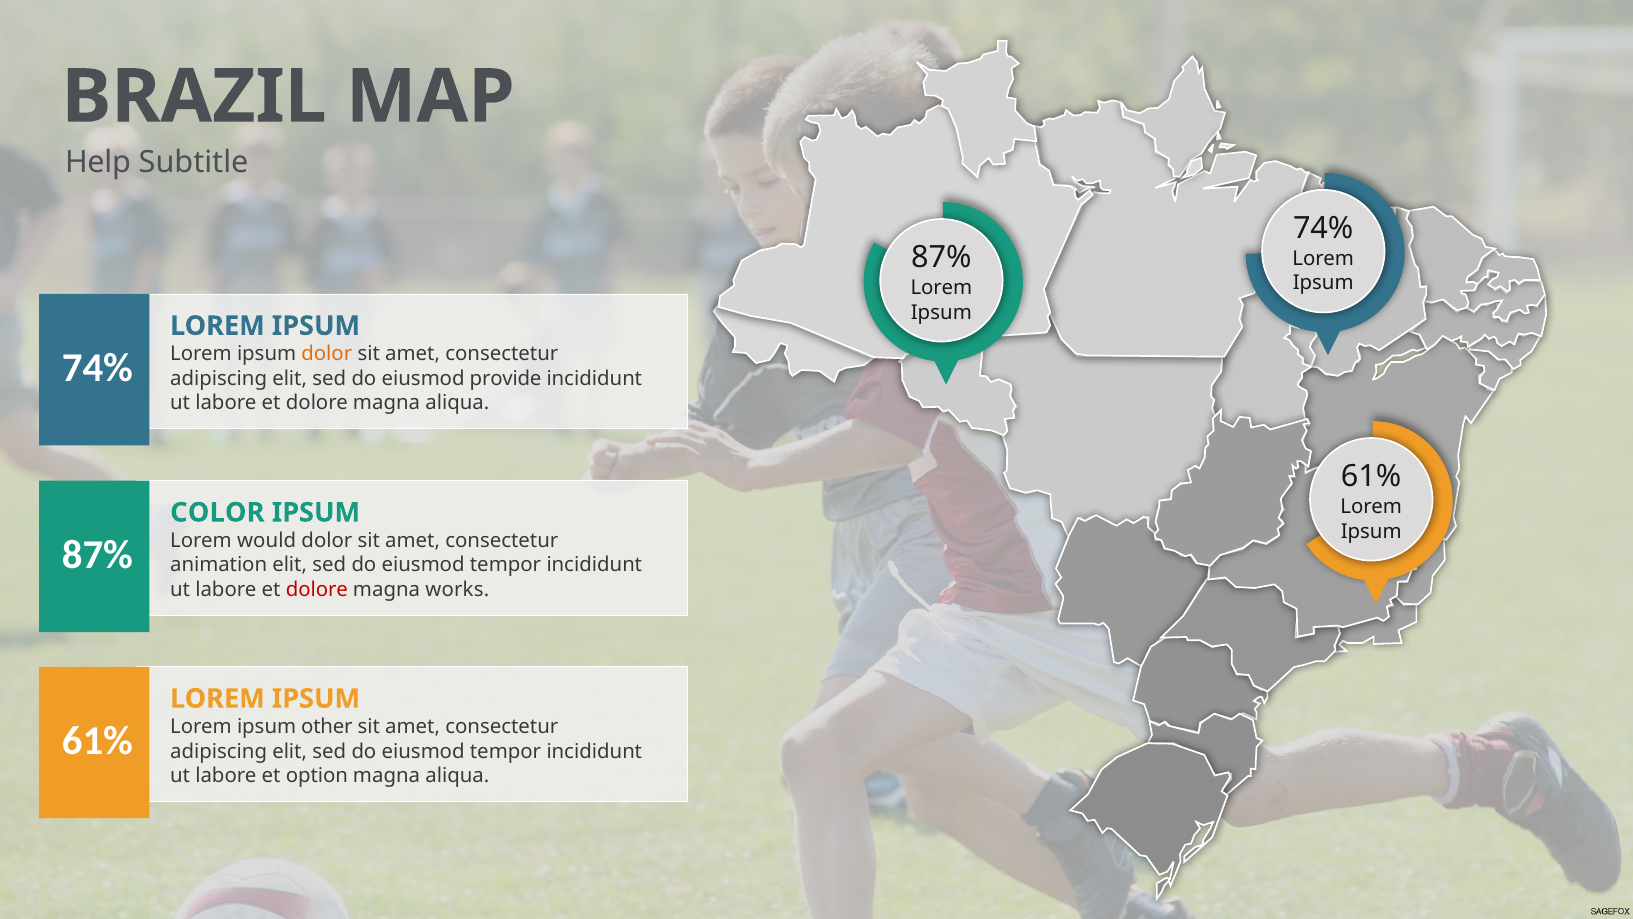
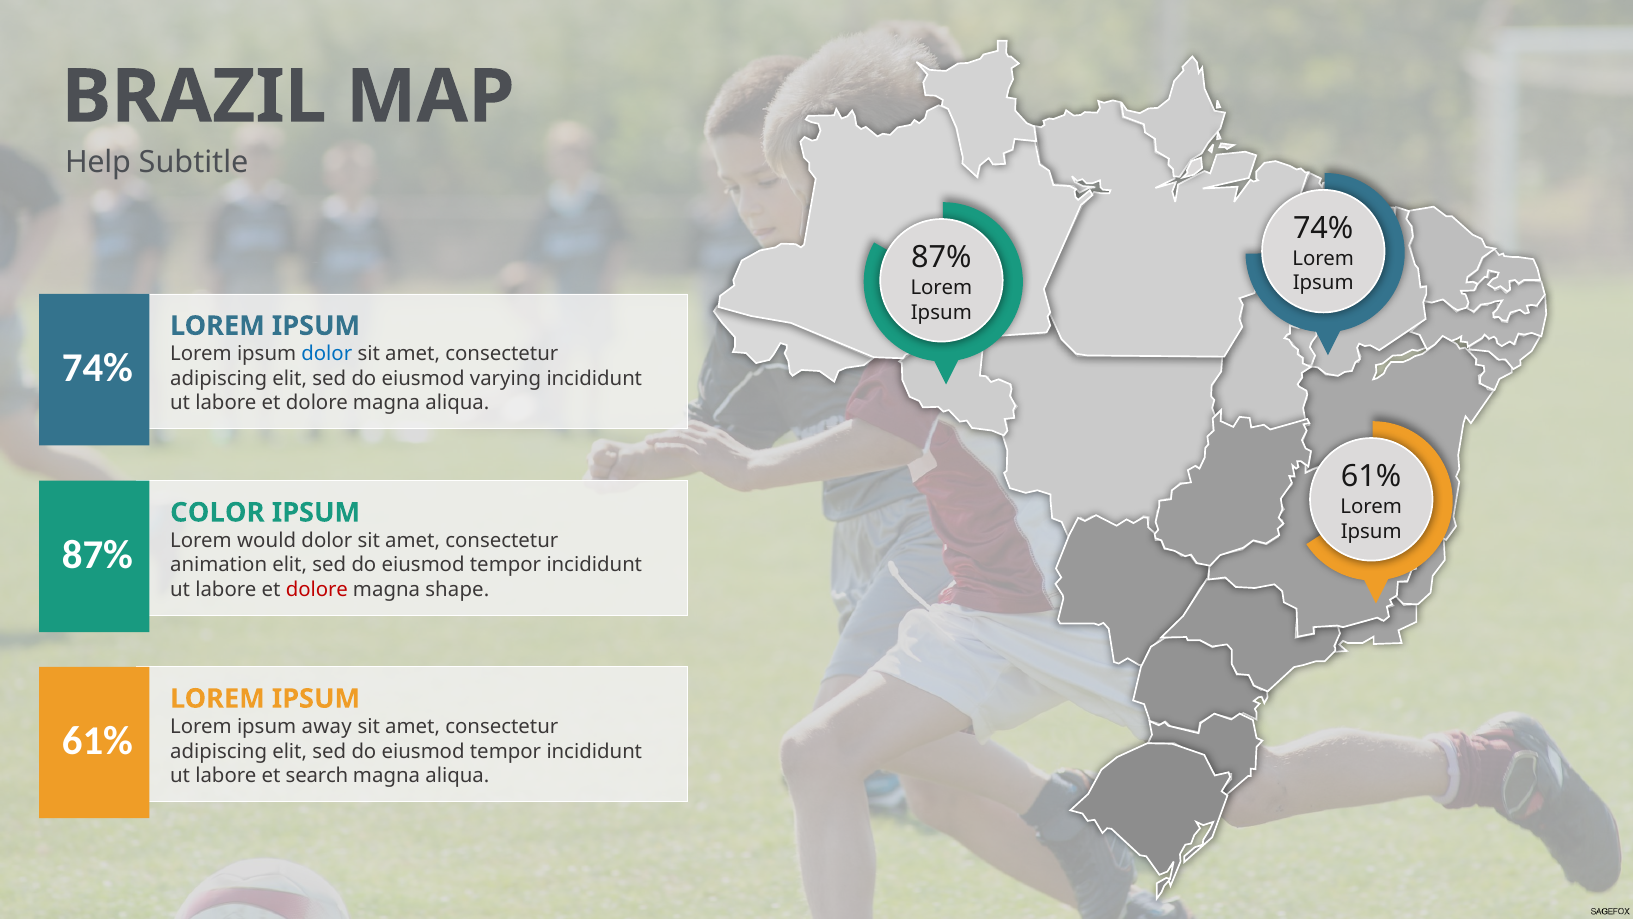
dolor colour: orange -> blue (327, 354)
provide: provide -> varying (505, 378)
works: works -> shape (457, 589)
other: other -> away (327, 726)
option: option -> search (317, 775)
